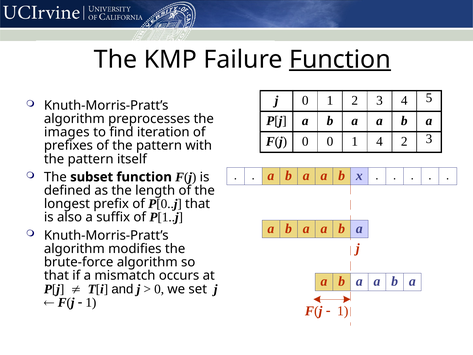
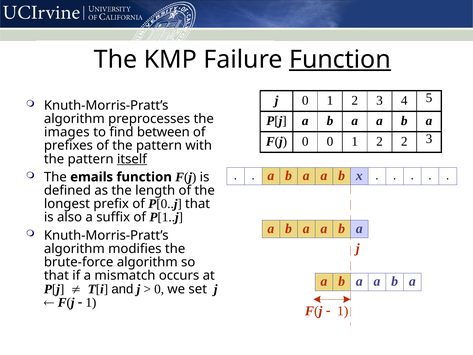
iteration: iteration -> between (163, 132)
0 0 1 4: 4 -> 2 (380, 141)
itself underline: none -> present (132, 159)
subset: subset -> emails (92, 177)
